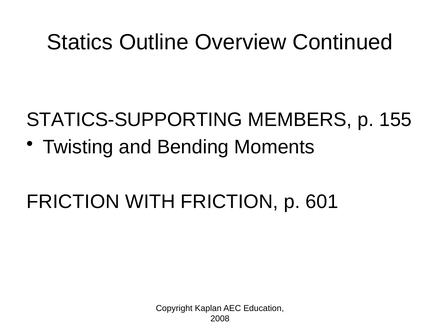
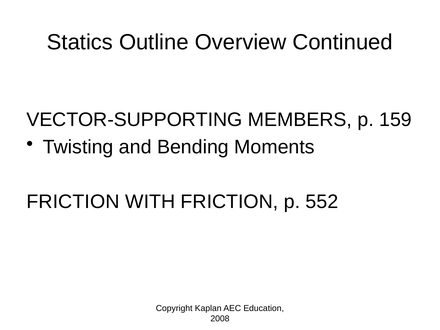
STATICS-SUPPORTING: STATICS-SUPPORTING -> VECTOR-SUPPORTING (134, 120)
155: 155 -> 159 (396, 120)
601: 601 -> 552 (322, 202)
